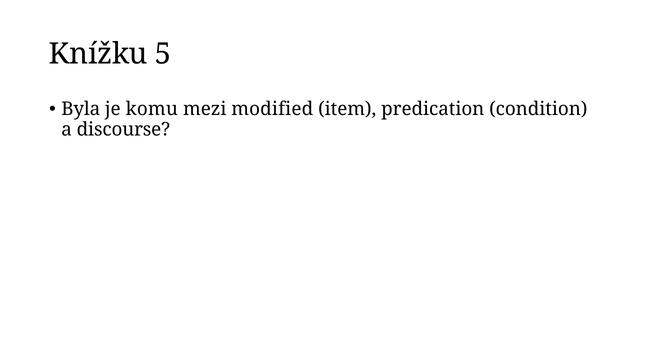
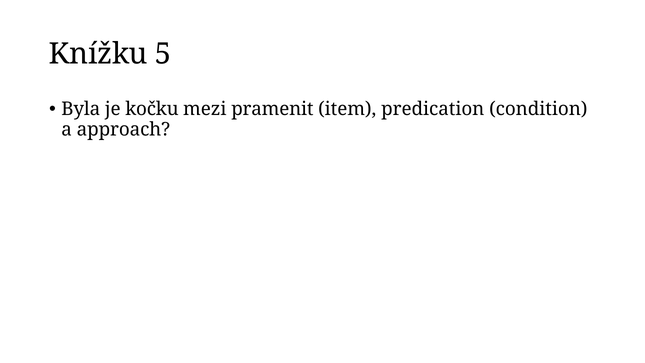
komu: komu -> kočku (152, 109)
modified: modified -> pramenit (272, 109)
discourse: discourse -> approach (123, 129)
